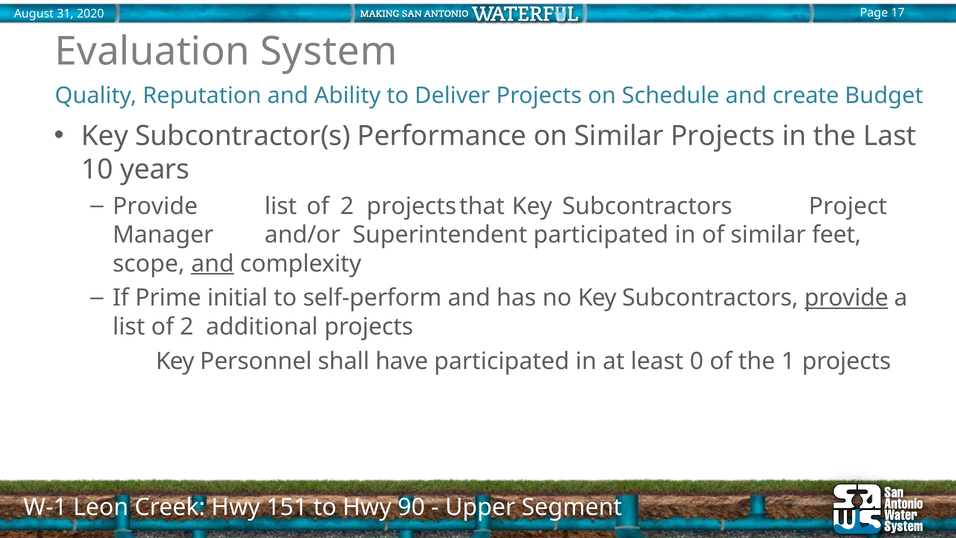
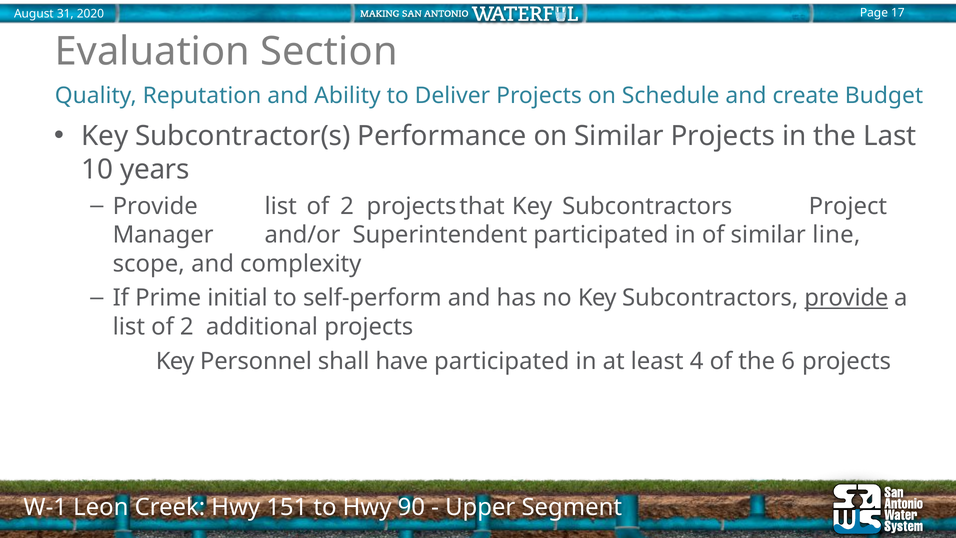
System: System -> Section (329, 52)
feet: feet -> line (836, 235)
and underline: present -> none (213, 264)
0: 0 -> 4 (697, 361)
1: 1 -> 6 (788, 361)
